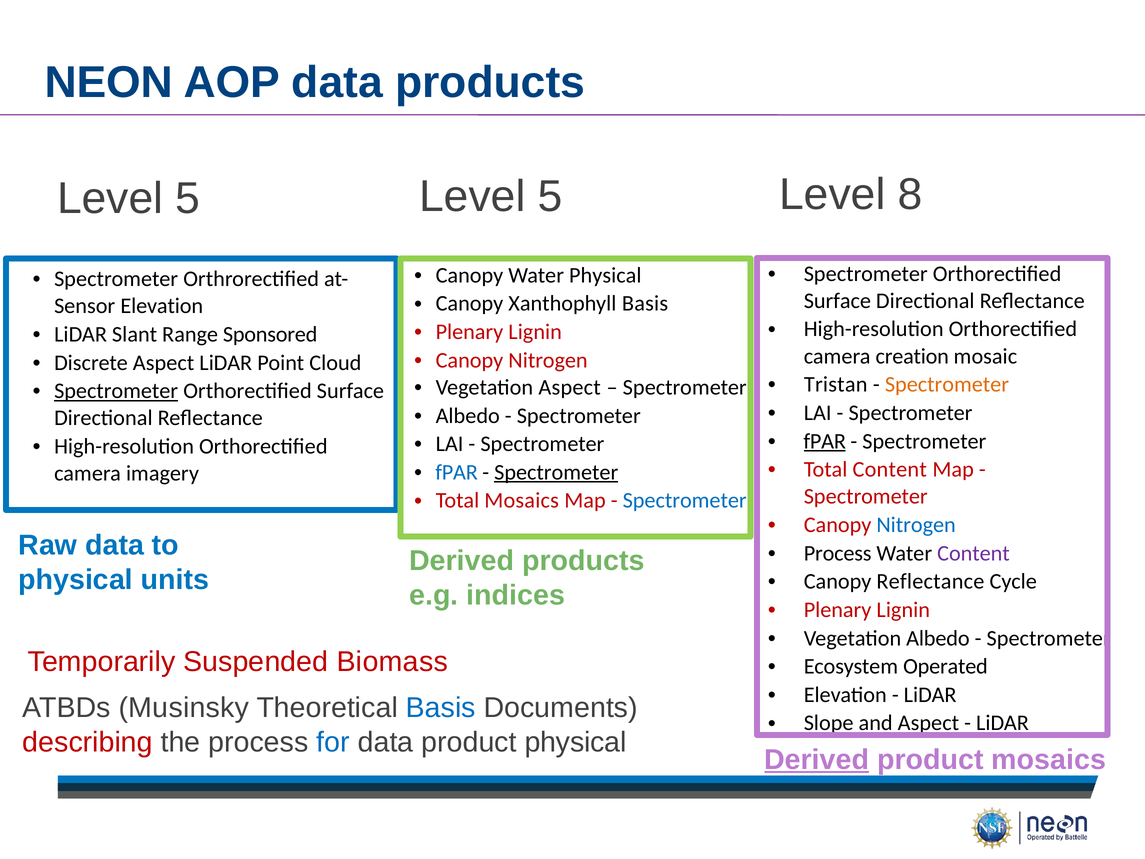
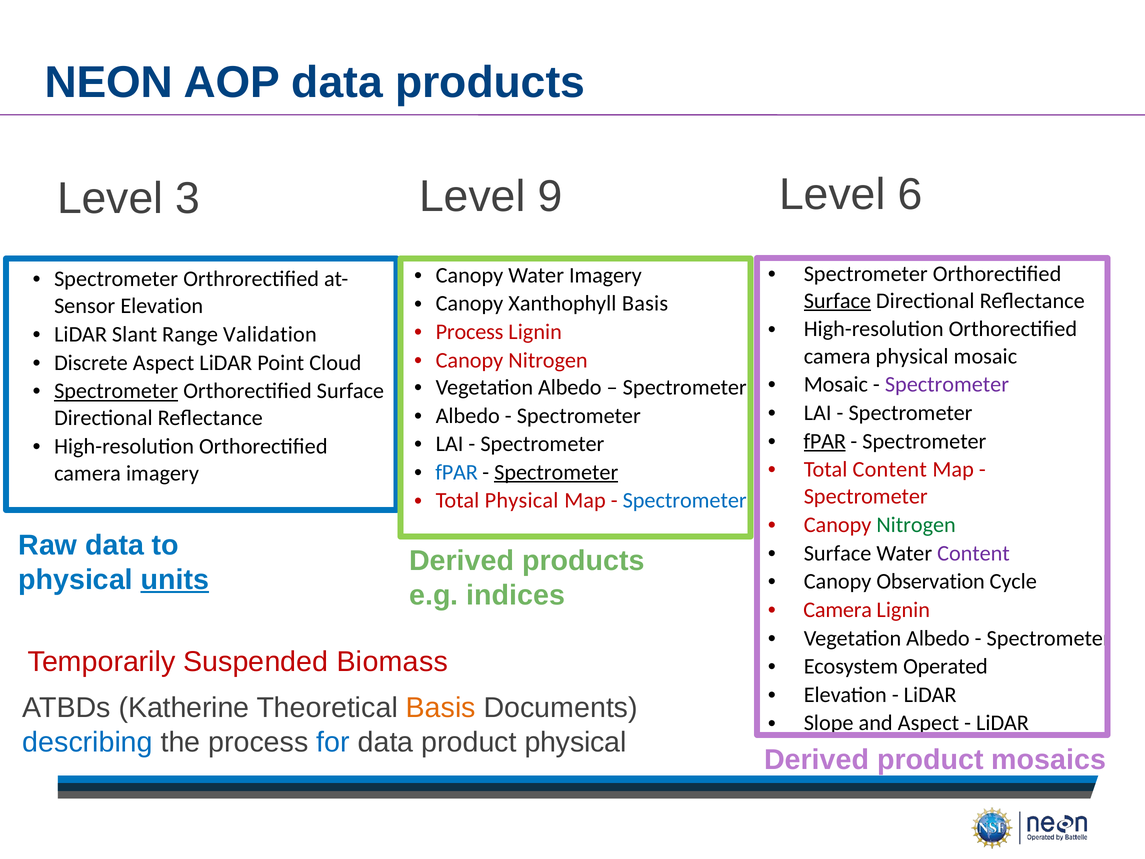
5: 5 -> 3 (188, 198)
5: 5 -> 9 (550, 197)
8: 8 -> 6 (910, 195)
Water Physical: Physical -> Imagery (605, 275)
Surface underline: none -> present (837, 301)
Plenary: Plenary -> Process (470, 332)
Sponsored: Sponsored -> Validation (270, 334)
camera creation: creation -> physical (912, 356)
Tristan: Tristan -> Mosaic (836, 384)
Spectrometer colour: orange -> purple (947, 384)
Aspect: Aspect -> Albedo (570, 387)
Total Mosaics: Mosaics -> Physical (522, 500)
Nitrogen colour: blue -> green (916, 525)
Process: Process -> Surface (838, 553)
units underline: none -> present (175, 579)
Canopy Reflectance: Reflectance -> Observation (931, 581)
Plenary: Plenary -> Camera (838, 610)
Musinsky: Musinsky -> Katherine (184, 708)
Basis colour: blue -> orange (441, 708)
describing colour: red -> blue (88, 742)
Derived underline: present -> none (817, 760)
